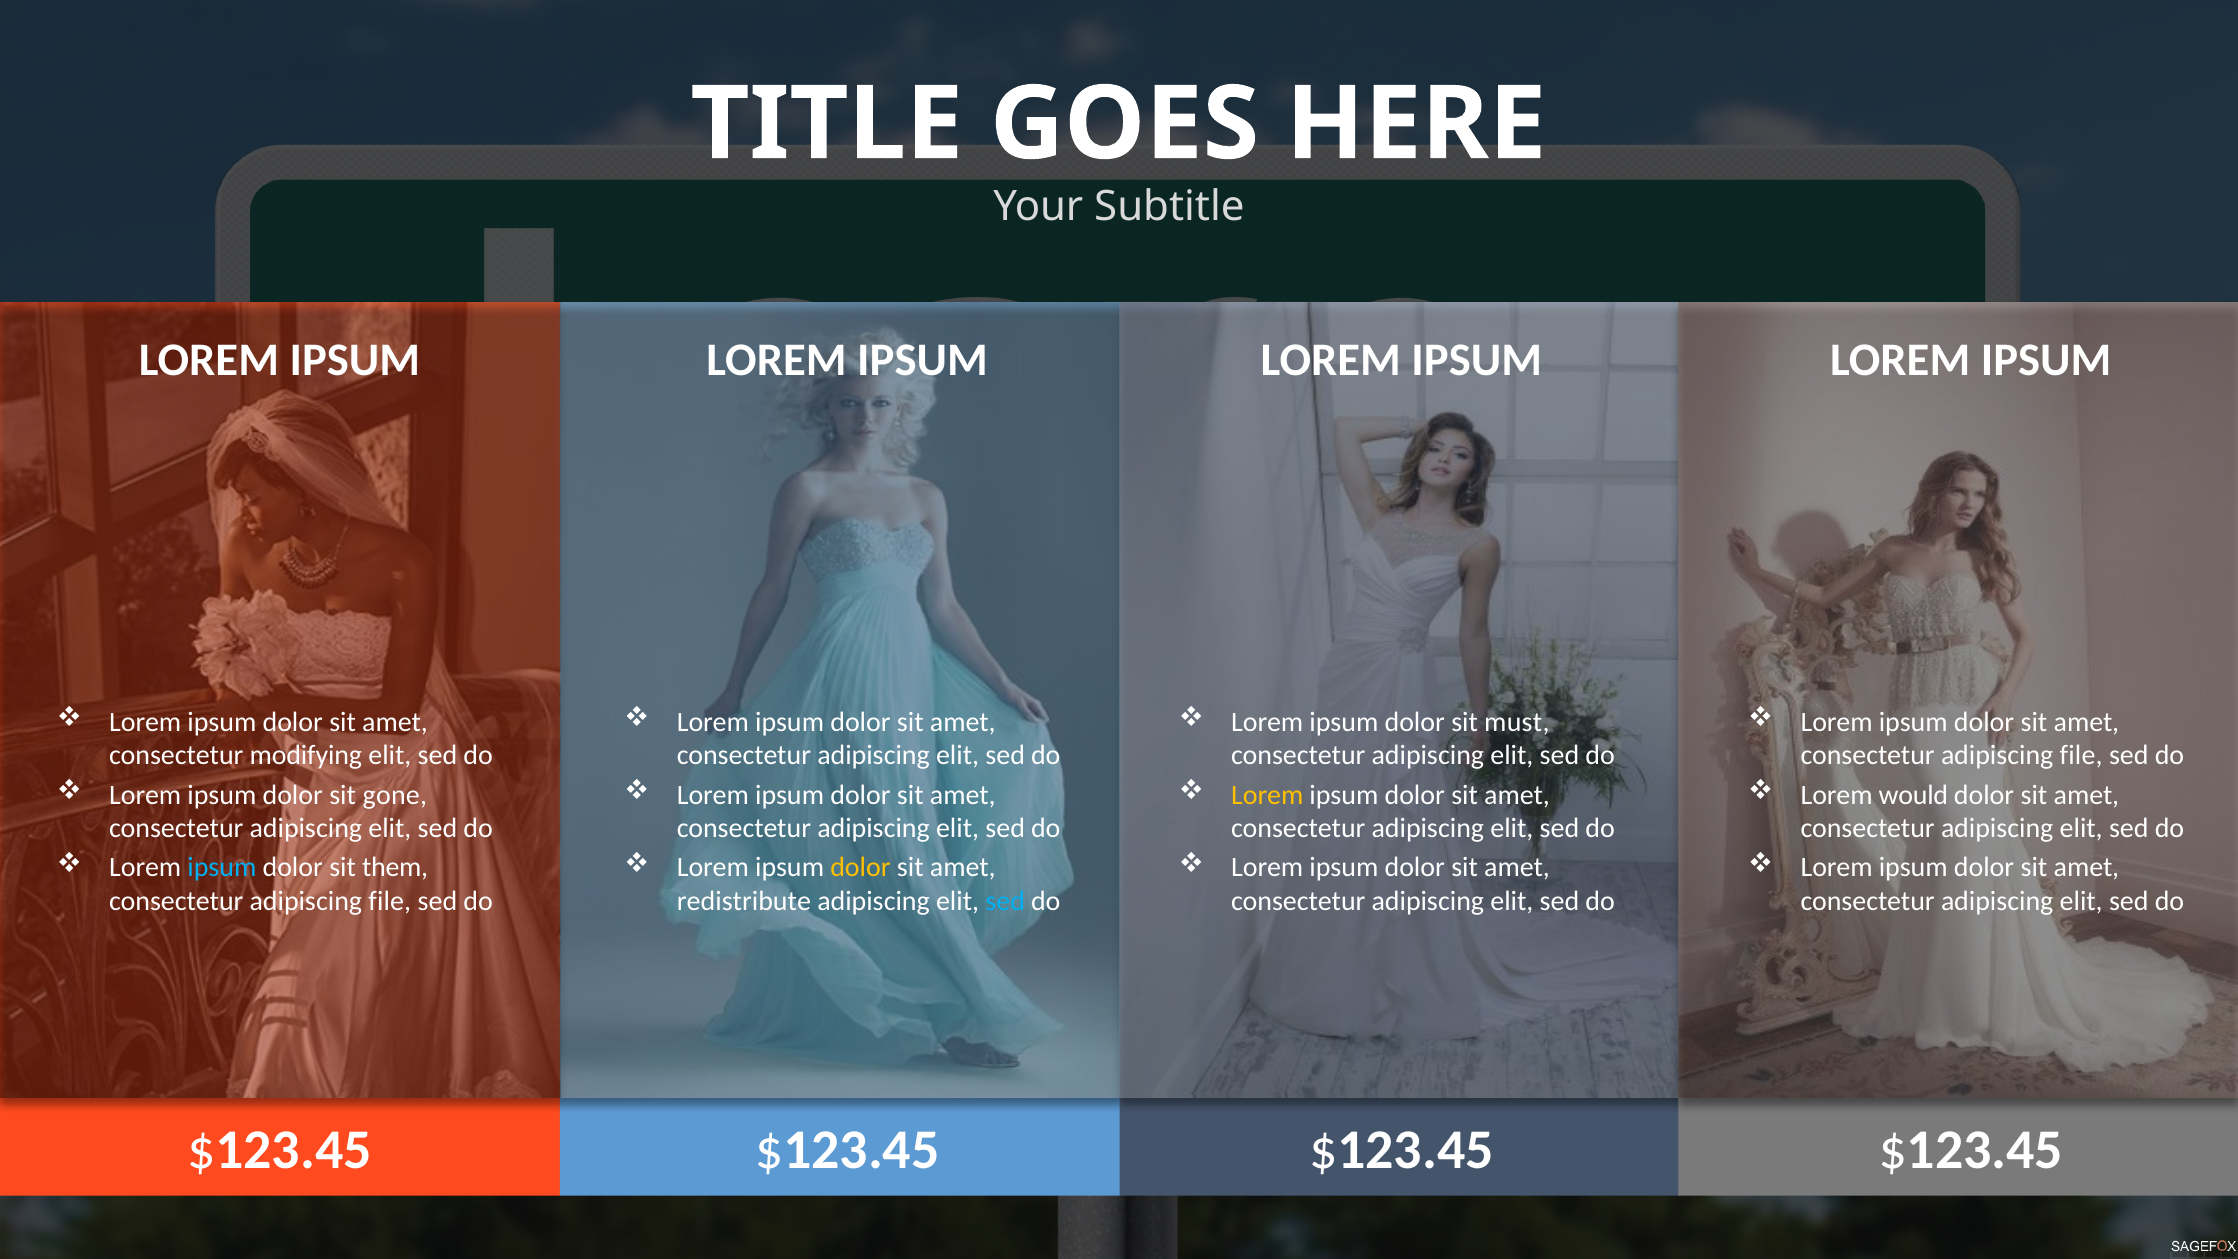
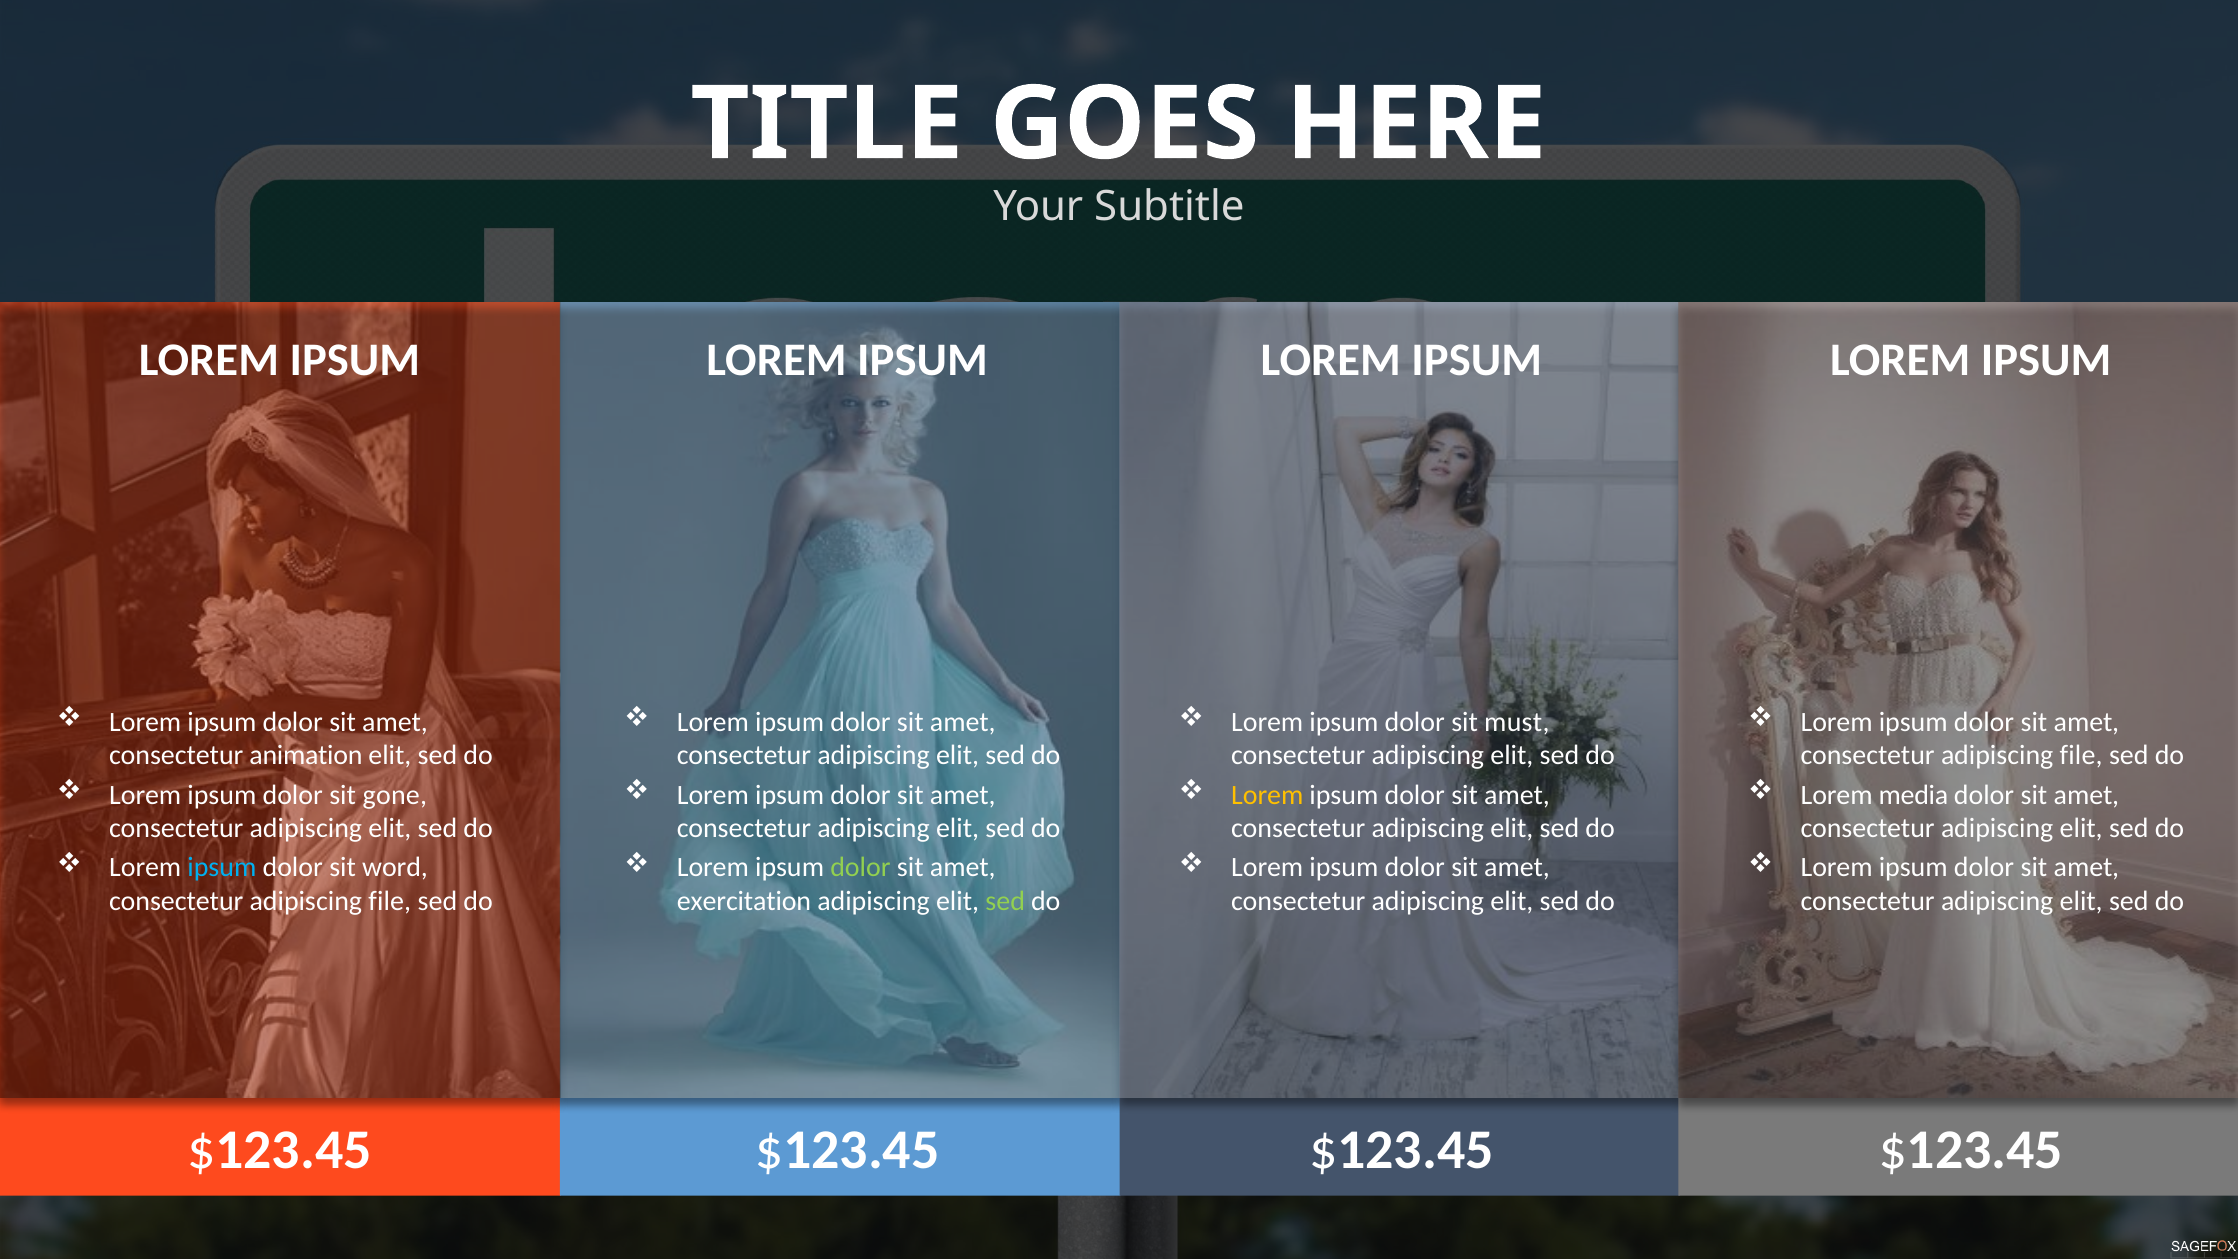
modifying: modifying -> animation (306, 756)
would: would -> media (1913, 795)
them: them -> word (395, 868)
dolor colour: yellow -> light green (860, 868)
redistribute: redistribute -> exercitation (744, 901)
sed colour: light blue -> light green (1005, 901)
